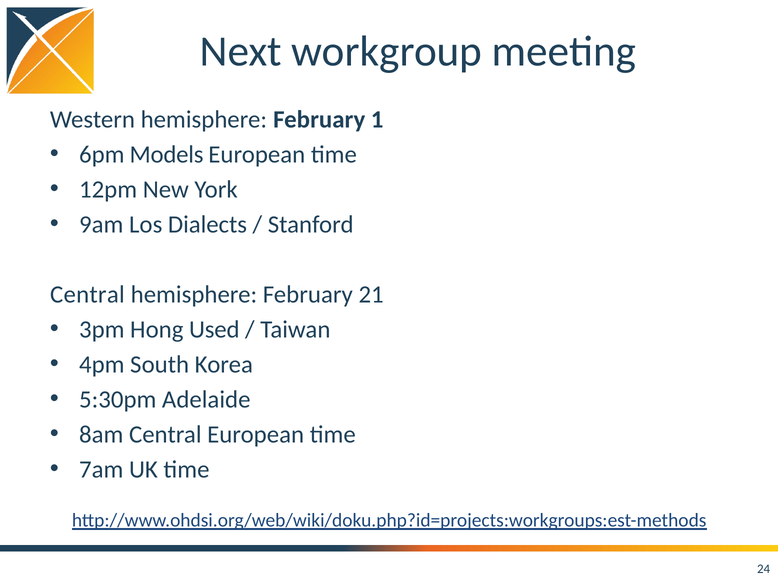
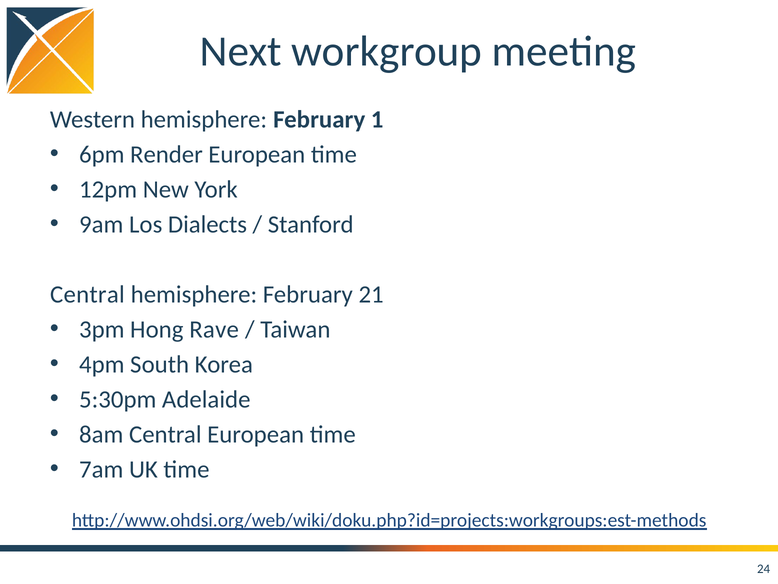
Models: Models -> Render (166, 154)
Used: Used -> Rave (214, 329)
